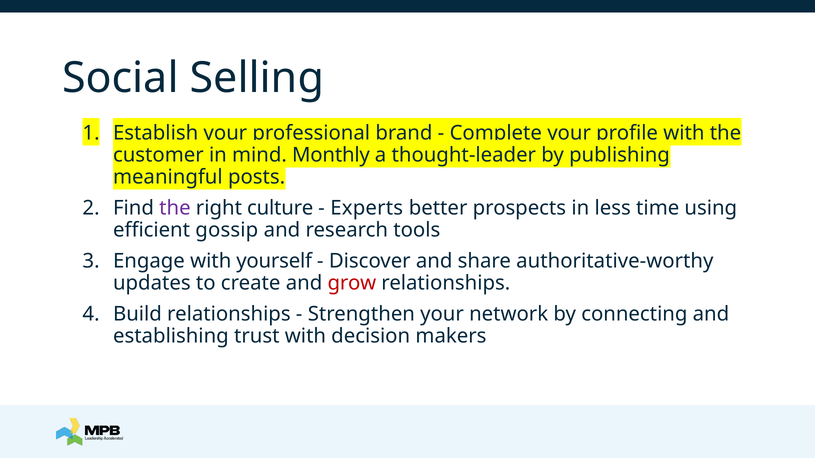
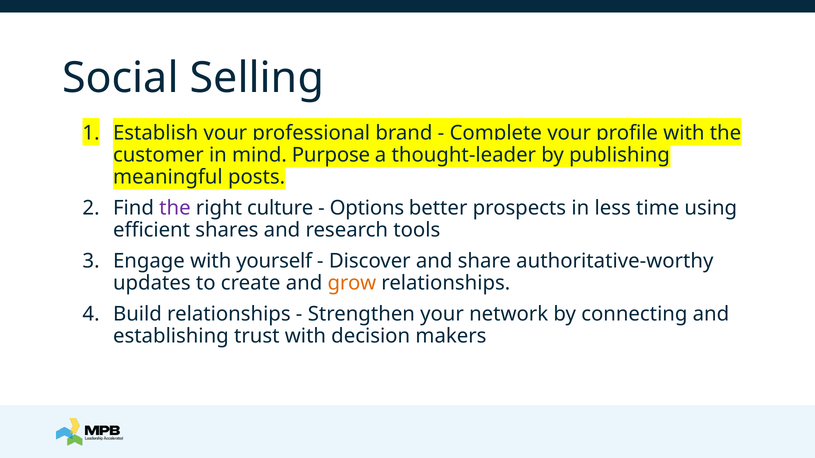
Monthly: Monthly -> Purpose (331, 155)
Experts: Experts -> Options (367, 208)
gossip: gossip -> shares (227, 230)
grow colour: red -> orange (352, 283)
